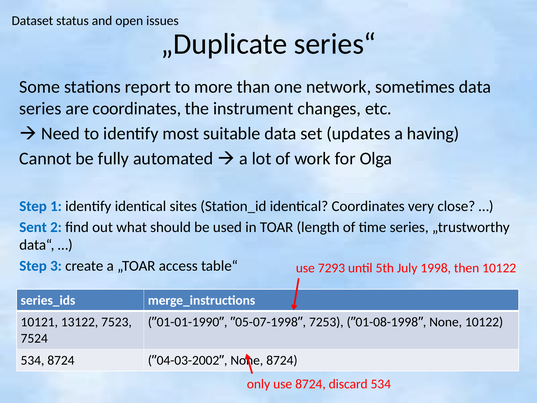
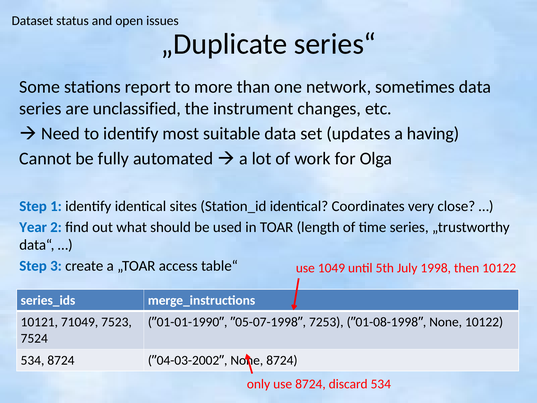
are coordinates: coordinates -> unclassified (137, 108)
Sent: Sent -> Year (33, 227)
7293: 7293 -> 1049 (331, 268)
13122: 13122 -> 71049 (80, 322)
